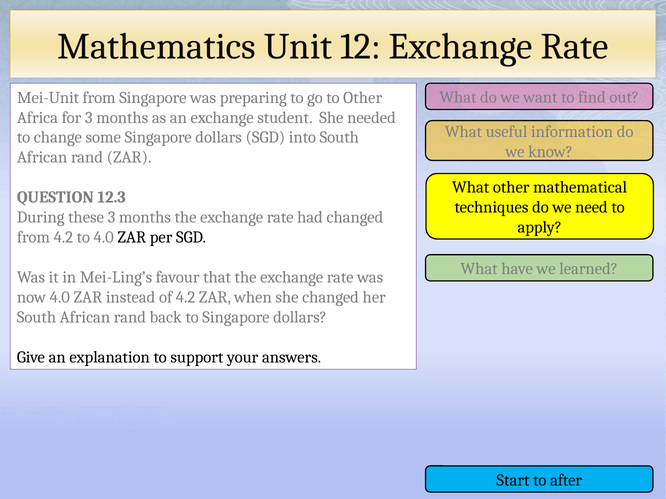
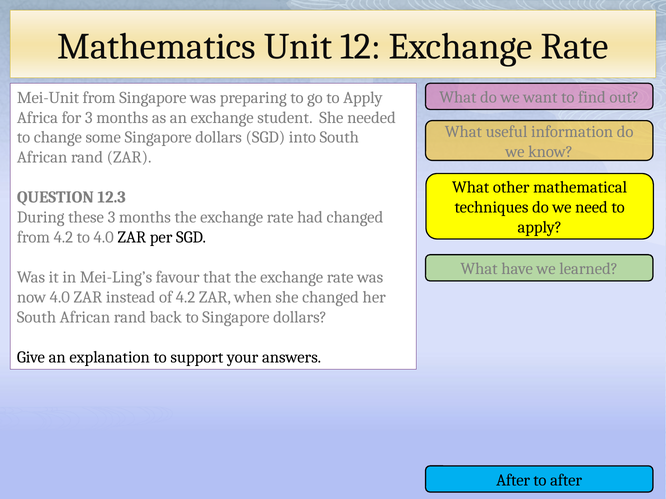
go to Other: Other -> Apply (363, 98)
Start: Start -> After (513, 481)
